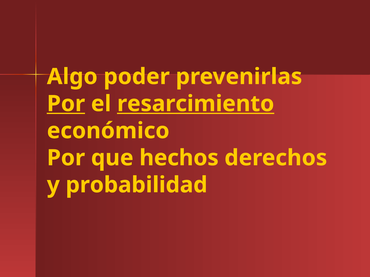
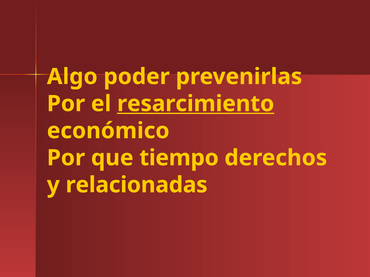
Por underline: present -> none (66, 104)
hechos: hechos -> tiempo (179, 158)
probabilidad: probabilidad -> relacionadas (137, 185)
